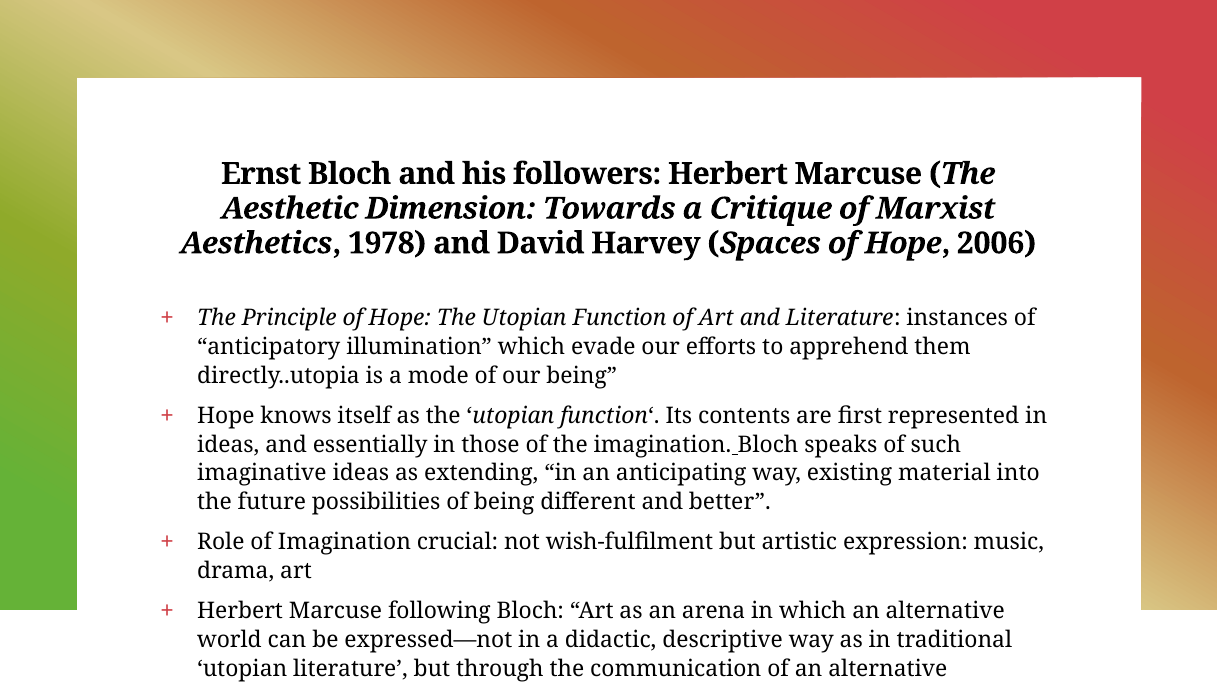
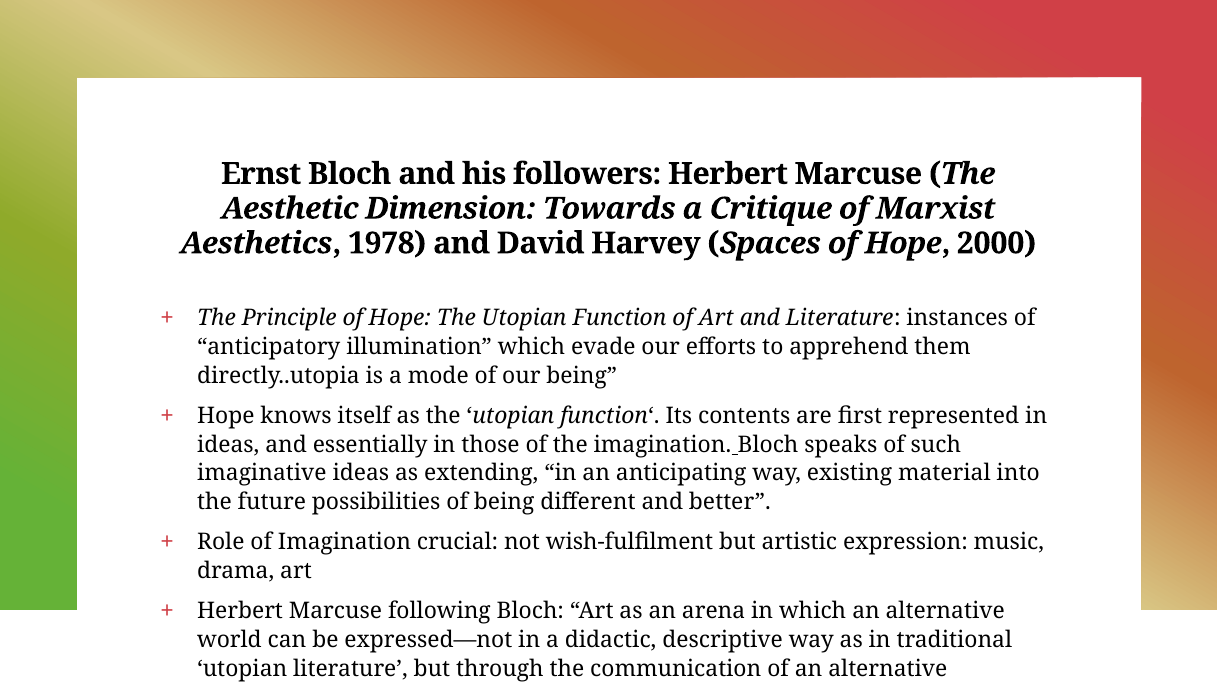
2006: 2006 -> 2000 (996, 243)
